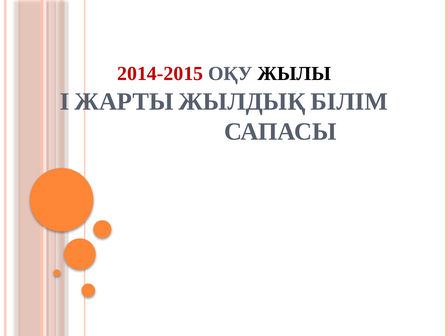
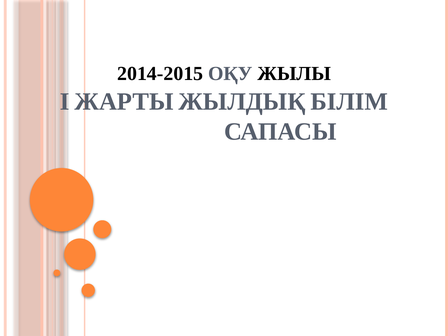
2014-2015 colour: red -> black (160, 74)
